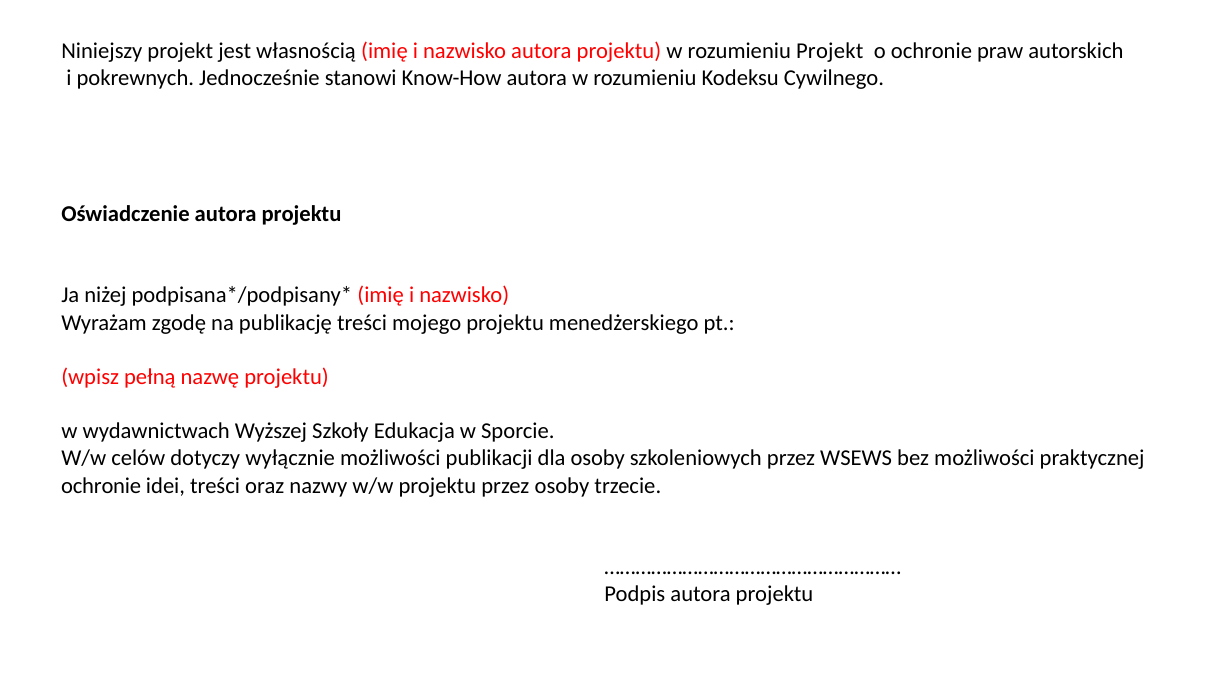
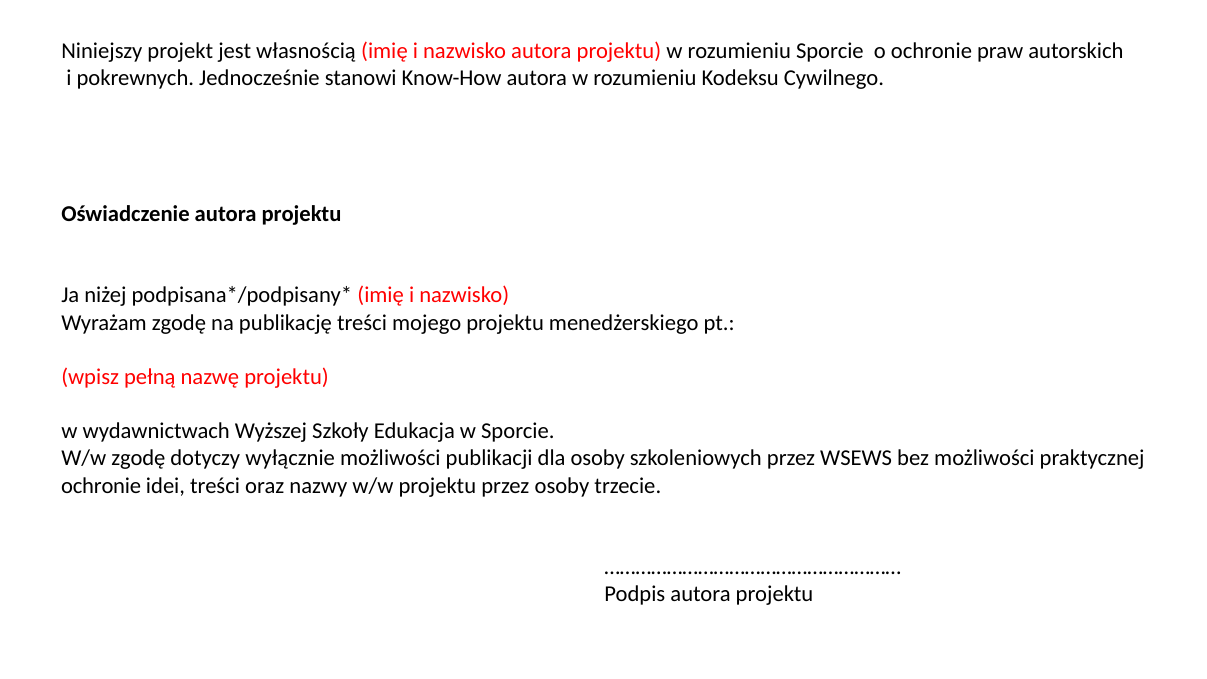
rozumieniu Projekt: Projekt -> Sporcie (830, 51)
W/w celów: celów -> zgodę (138, 458)
